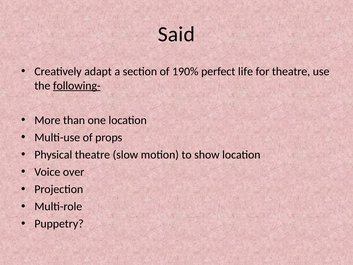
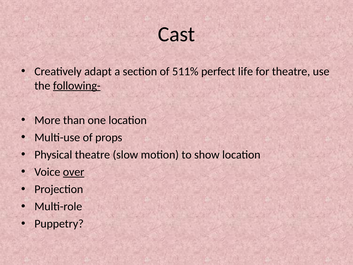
Said: Said -> Cast (176, 34)
190%: 190% -> 511% (185, 71)
over underline: none -> present (74, 172)
